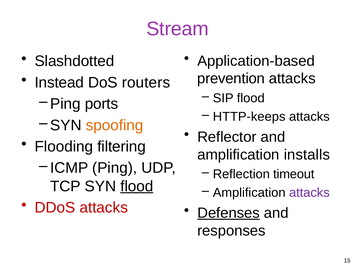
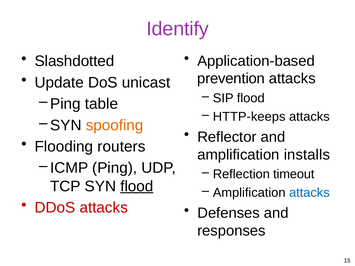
Stream: Stream -> Identify (178, 29)
Instead: Instead -> Update (59, 83)
routers: routers -> unicast (146, 83)
ports: ports -> table (101, 104)
filtering: filtering -> routers (121, 147)
attacks colour: purple -> blue (309, 193)
Defenses underline: present -> none (229, 213)
